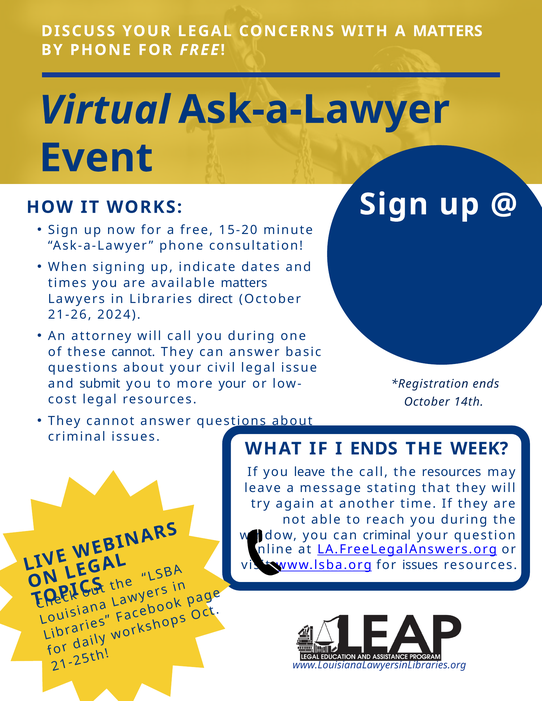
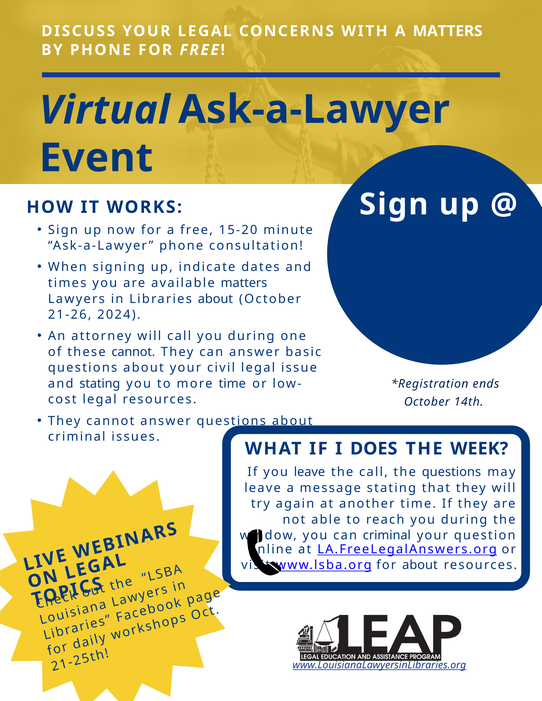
Libraries direct: direct -> about (215, 299)
and submit: submit -> stating (100, 384)
more your: your -> time (232, 384)
I ENDS: ENDS -> DOES (374, 449)
the resources: resources -> questions (451, 472)
for issues: issues -> about (420, 565)
www.LouisianaLawyersinLibraries.org underline: none -> present (379, 666)
